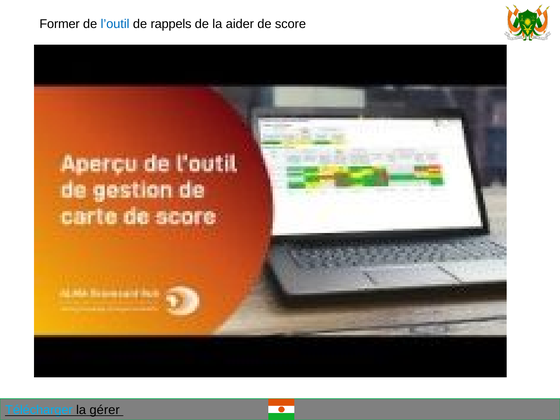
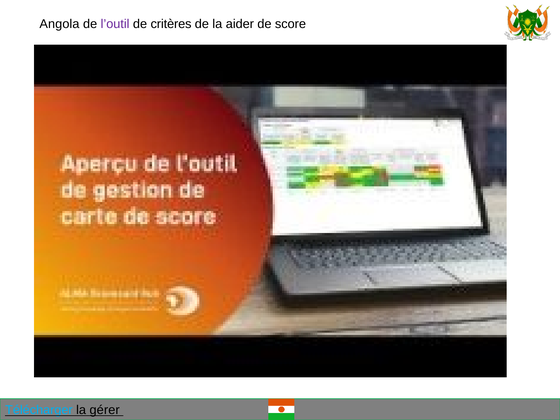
Former: Former -> Angola (59, 24)
l’outil colour: blue -> purple (115, 24)
rappels: rappels -> critères (171, 24)
